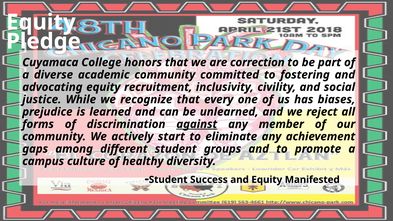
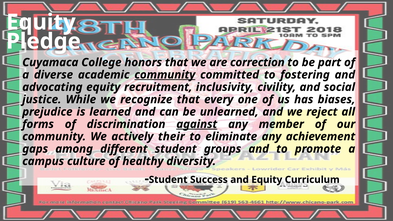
community underline: none -> present (165, 75)
start: start -> their (171, 137)
Manifested: Manifested -> Curriculum (312, 180)
